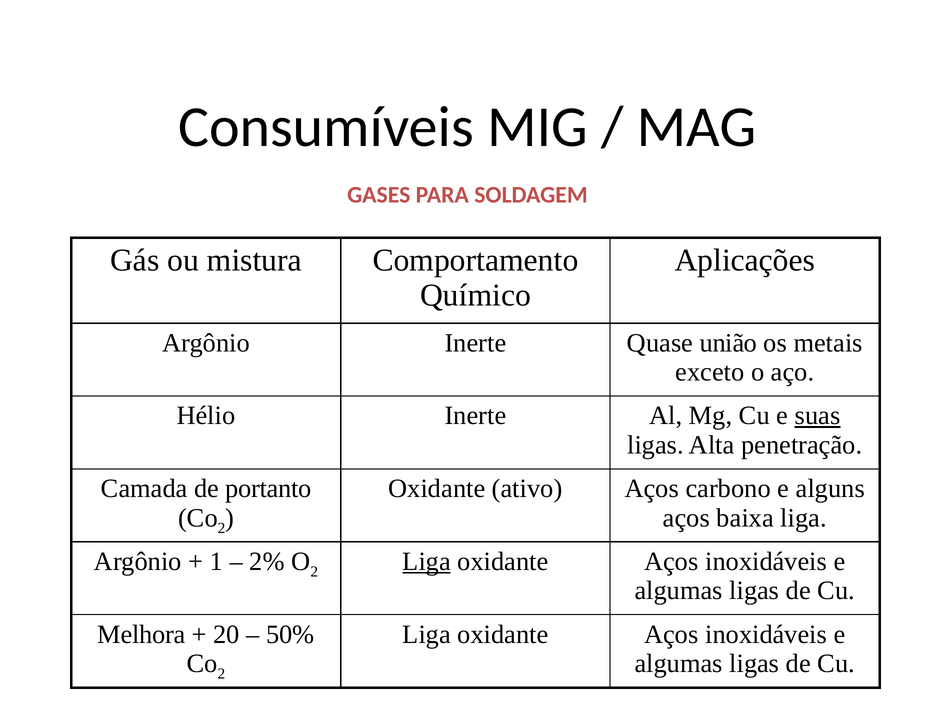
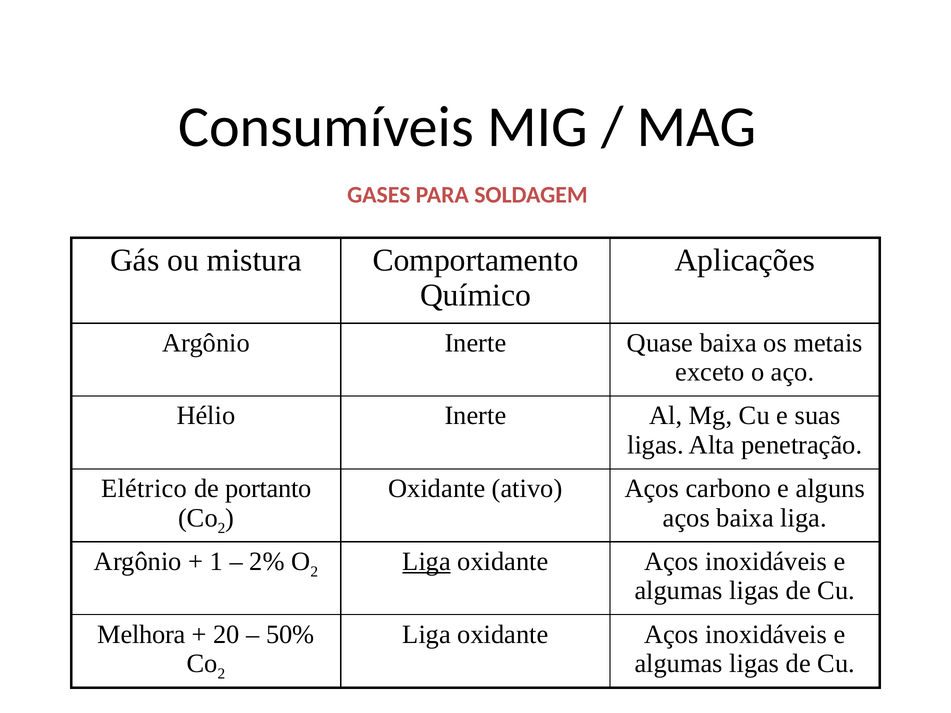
Quase união: união -> baixa (728, 343)
suas underline: present -> none (818, 416)
Camada: Camada -> Elétrico (144, 489)
